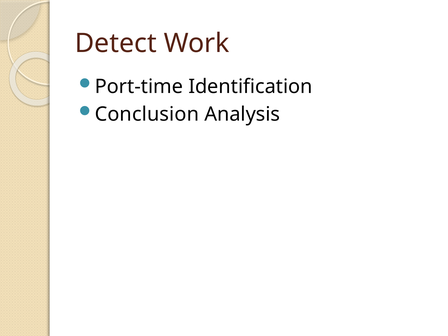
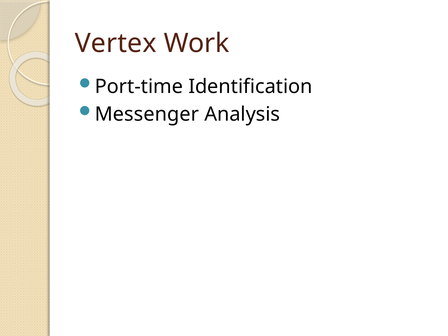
Detect: Detect -> Vertex (116, 43)
Conclusion: Conclusion -> Messenger (147, 114)
